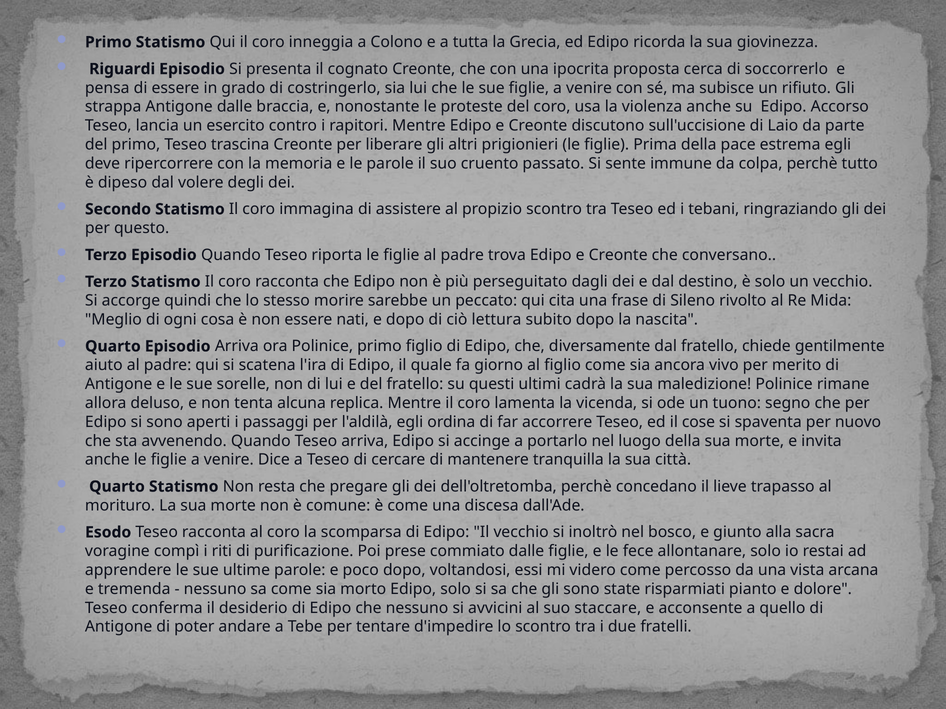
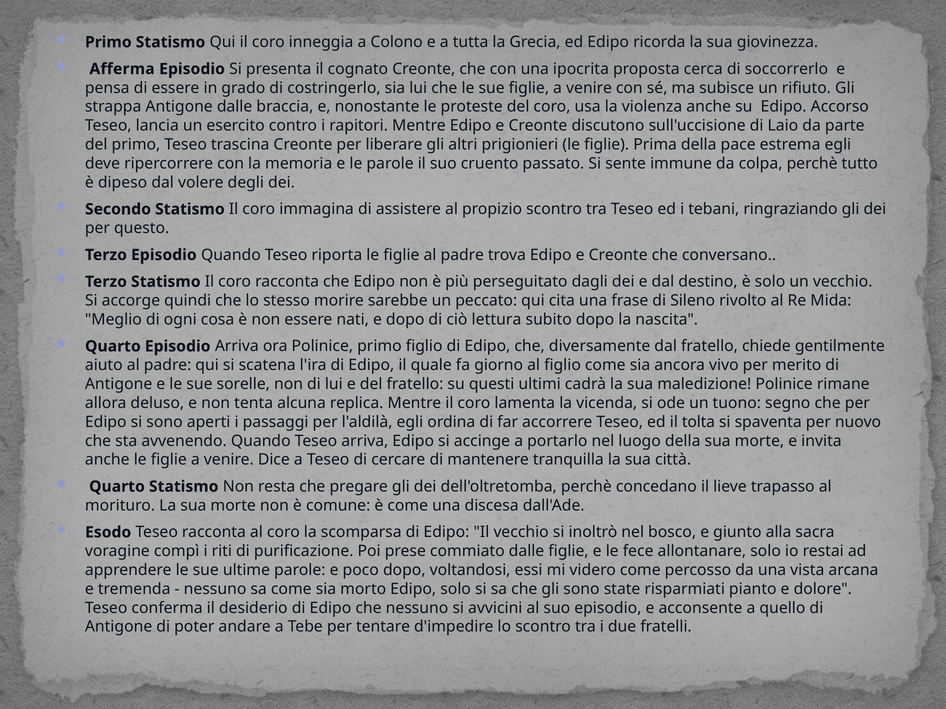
Riguardi: Riguardi -> Afferma (122, 69)
cose: cose -> tolta (698, 422)
suo staccare: staccare -> episodio (608, 608)
